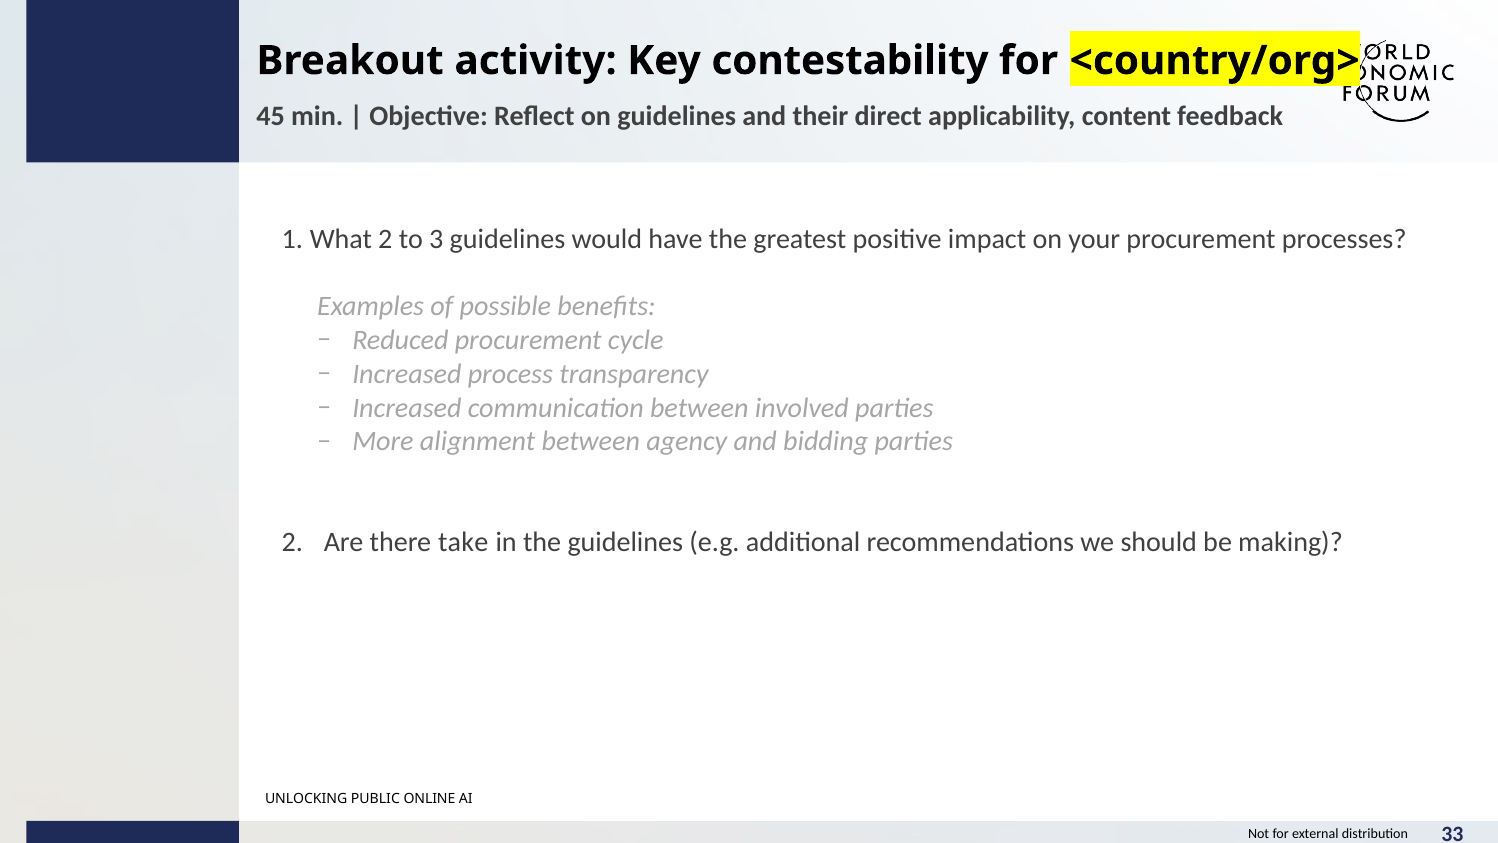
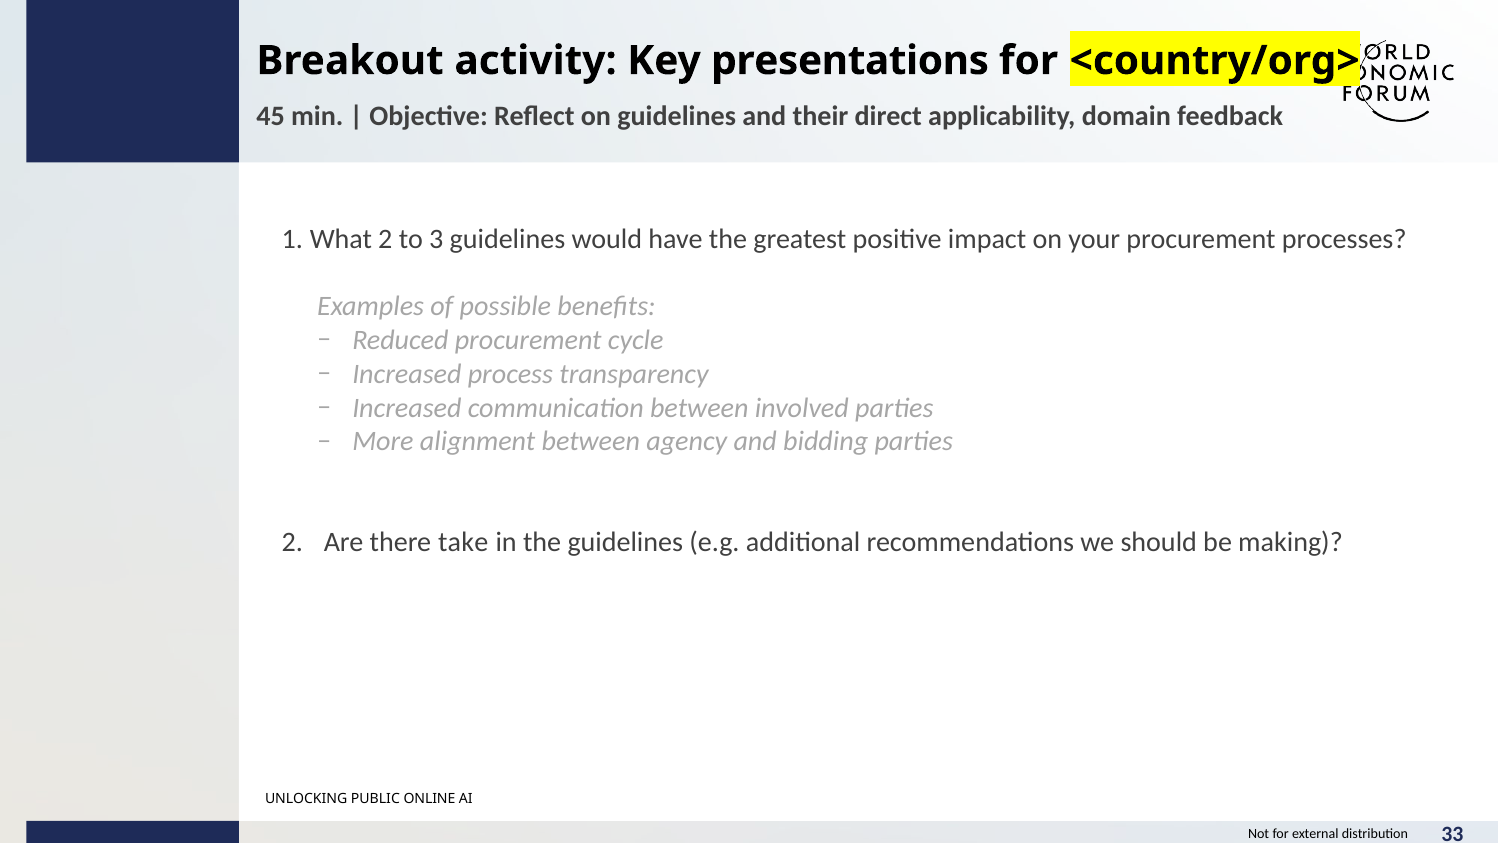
contestability: contestability -> presentations (850, 61)
content: content -> domain (1126, 117)
